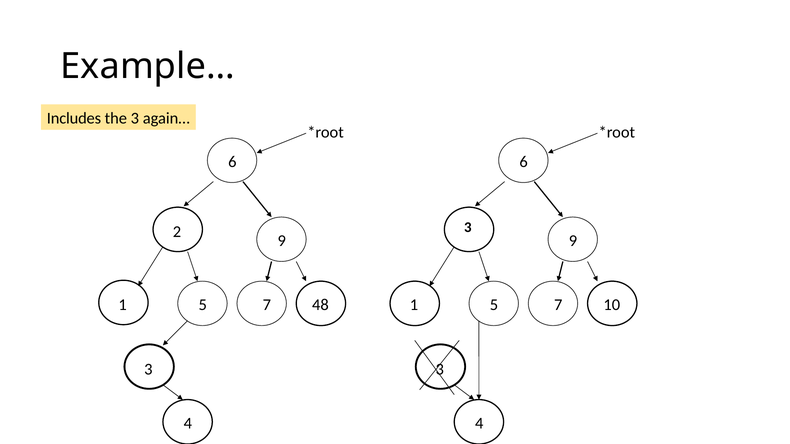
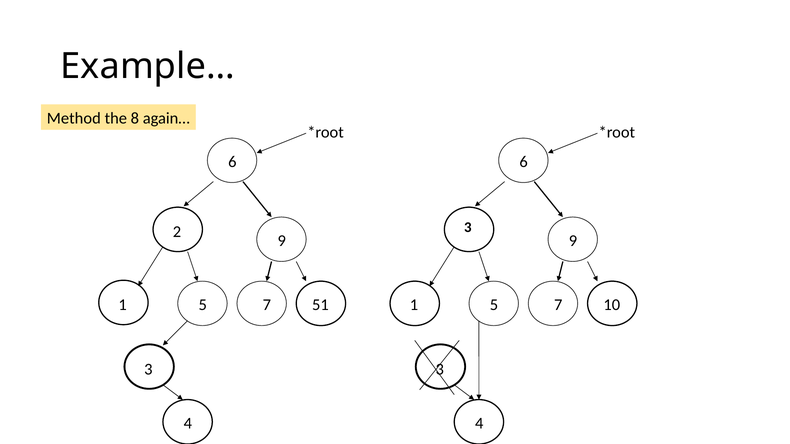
Includes: Includes -> Method (74, 118)
the 3: 3 -> 8 (135, 118)
48: 48 -> 51 (320, 305)
